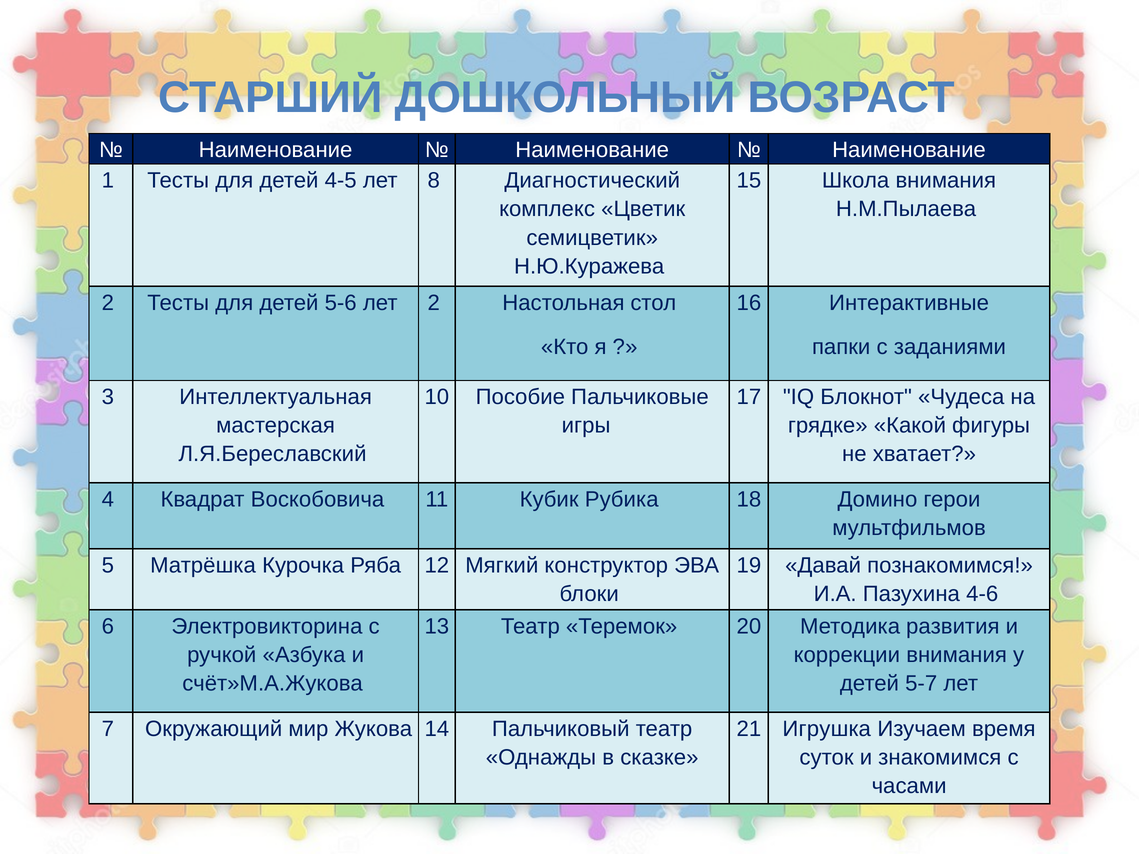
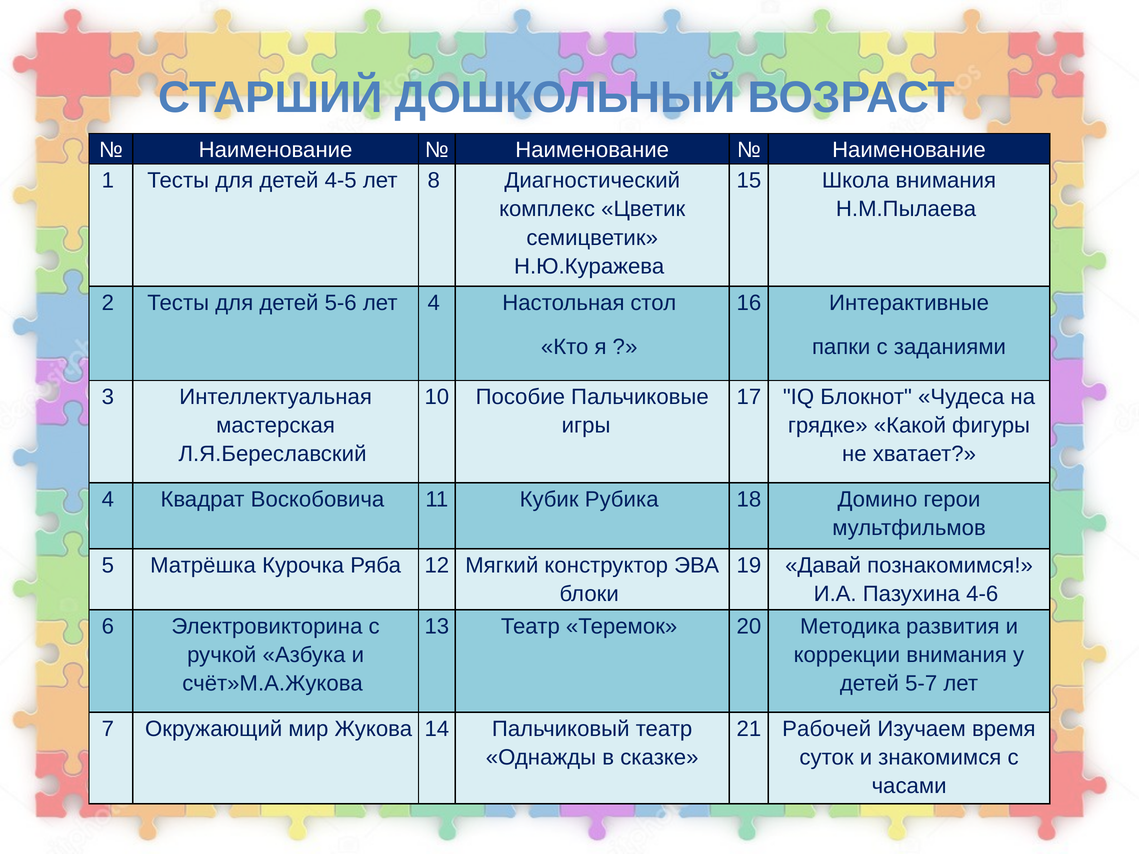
лет 2: 2 -> 4 (434, 303)
Игрушка: Игрушка -> Рабочей (827, 729)
